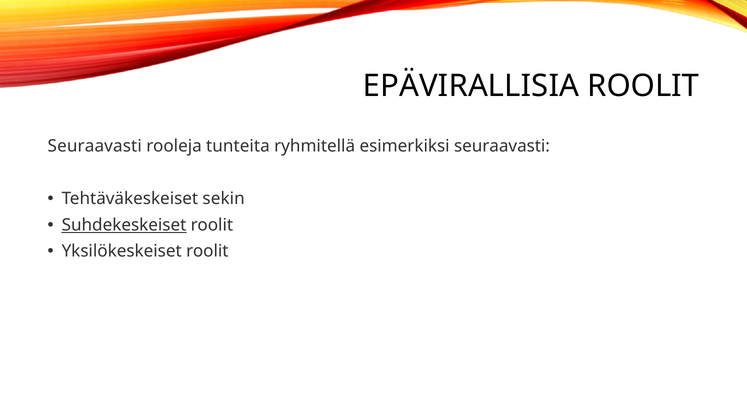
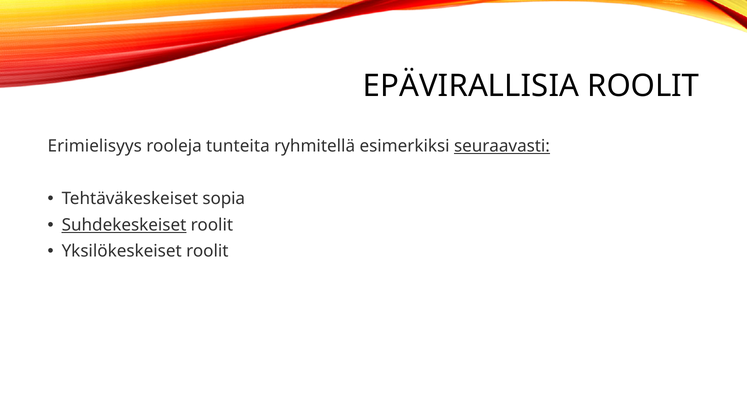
Seuraavasti: Seuraavasti -> Erimielisyys (95, 146)
seuraavasti underline: none -> present (502, 146)
sekin: sekin -> sopia (224, 199)
